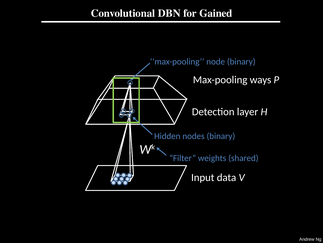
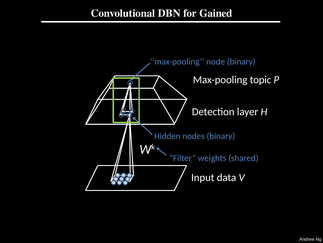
ways: ways -> topic (261, 80)
